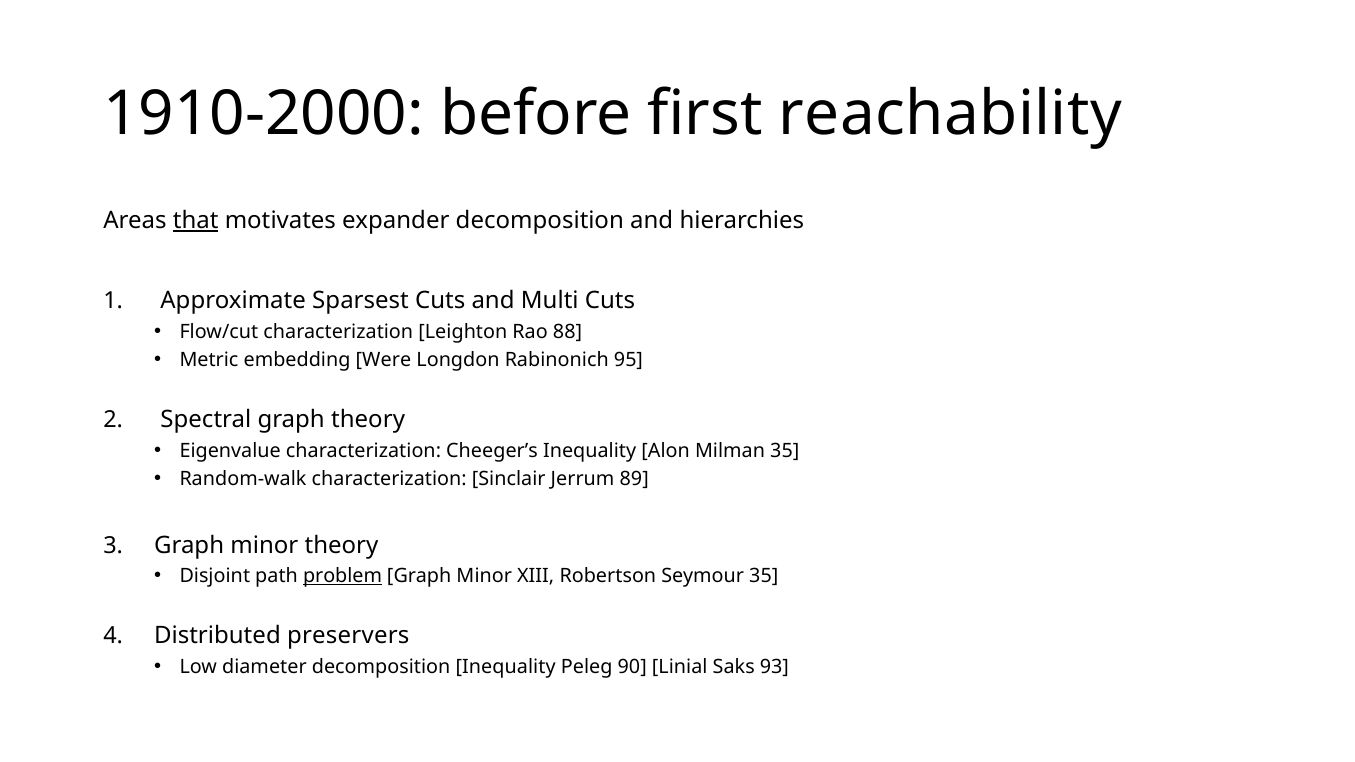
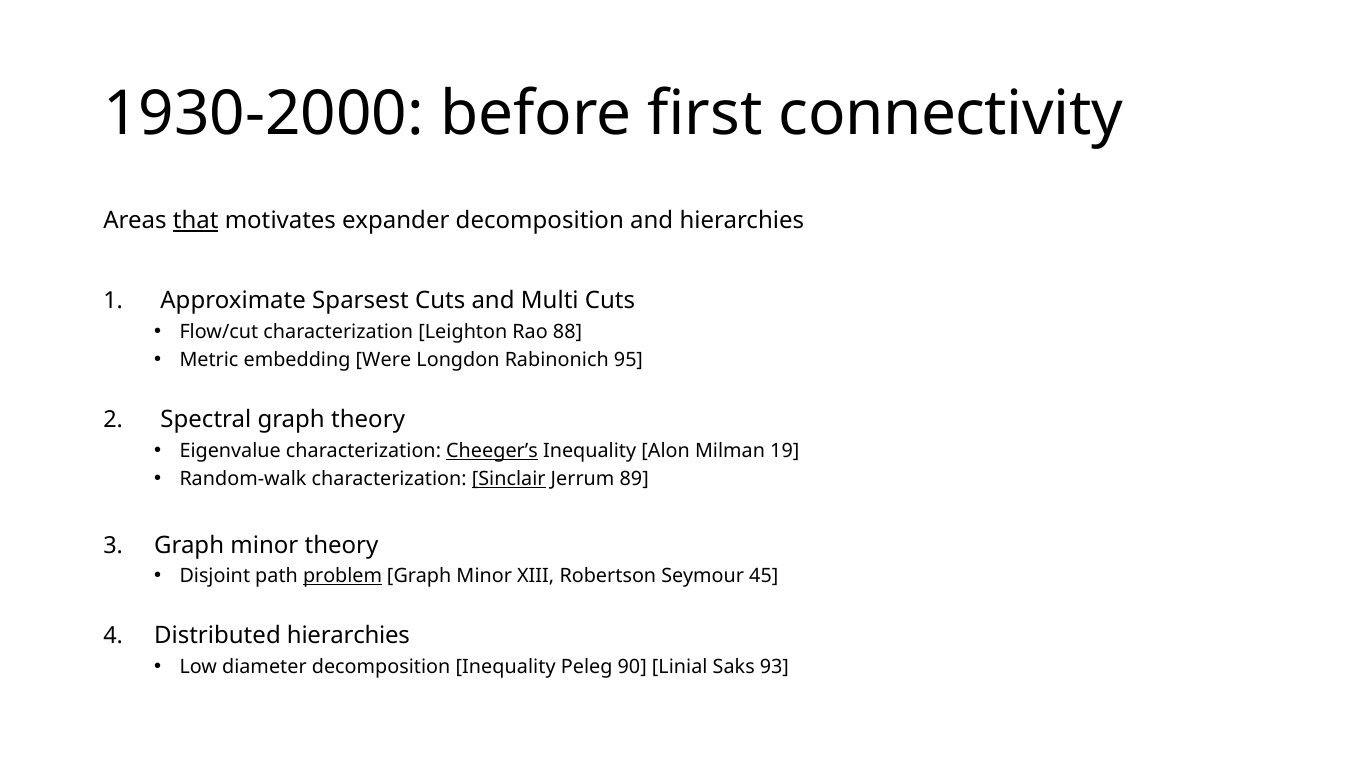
1910-2000: 1910-2000 -> 1930-2000 (264, 114)
reachability: reachability -> connectivity (951, 114)
Cheeger’s underline: none -> present (492, 451)
Milman 35: 35 -> 19 (785, 451)
Sinclair underline: none -> present (509, 479)
Seymour 35: 35 -> 45 (764, 576)
Distributed preservers: preservers -> hierarchies (348, 636)
